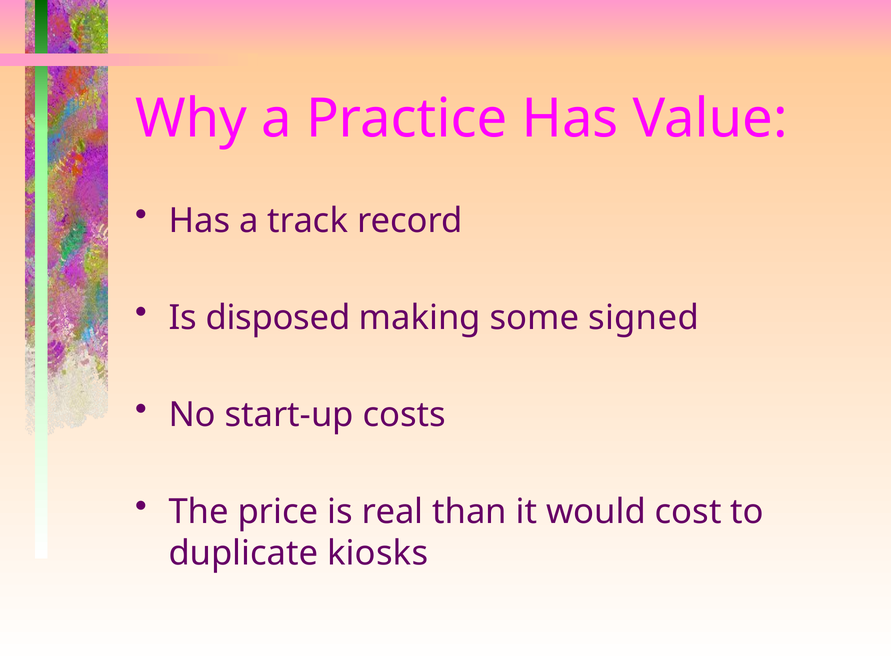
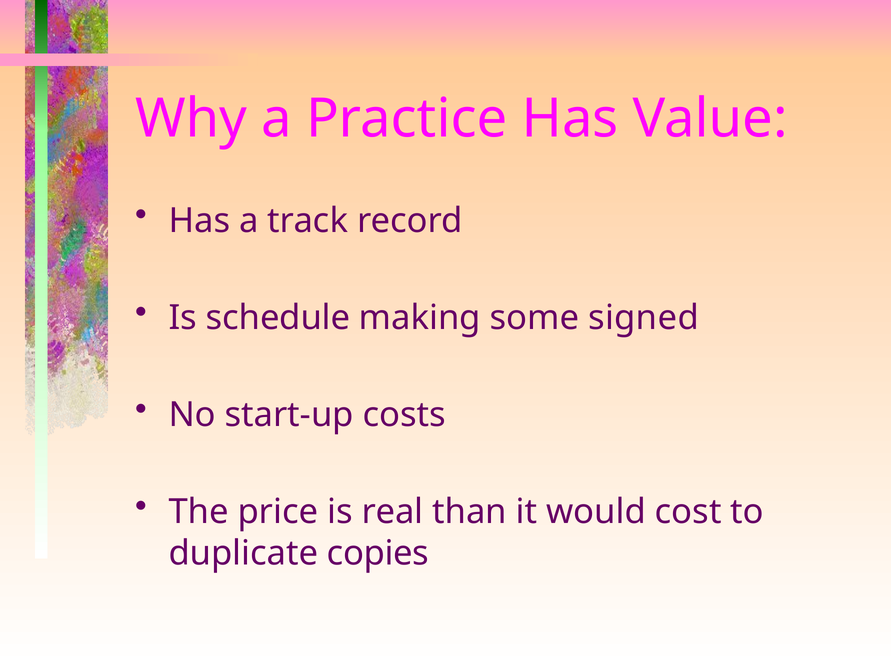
disposed: disposed -> schedule (278, 318)
kiosks: kiosks -> copies (378, 554)
